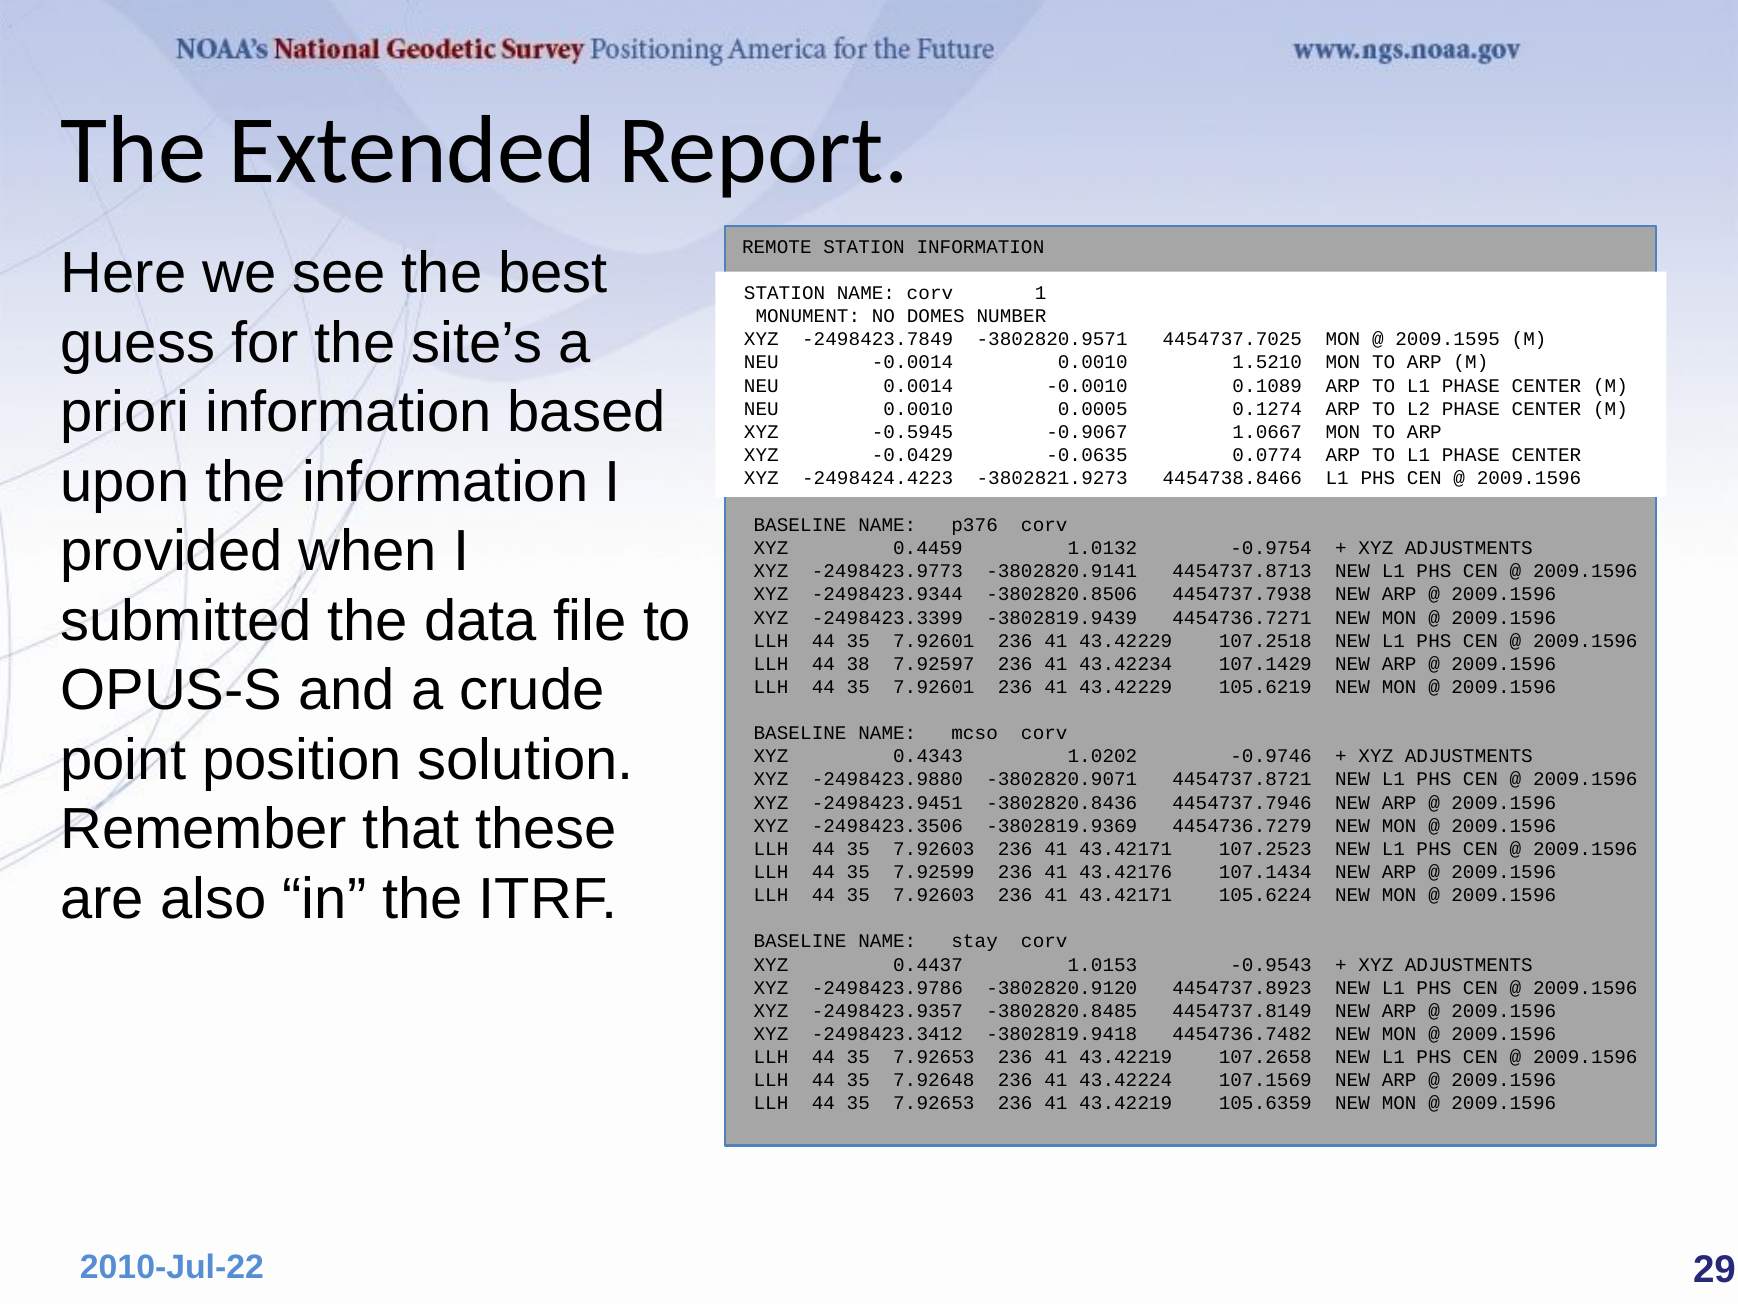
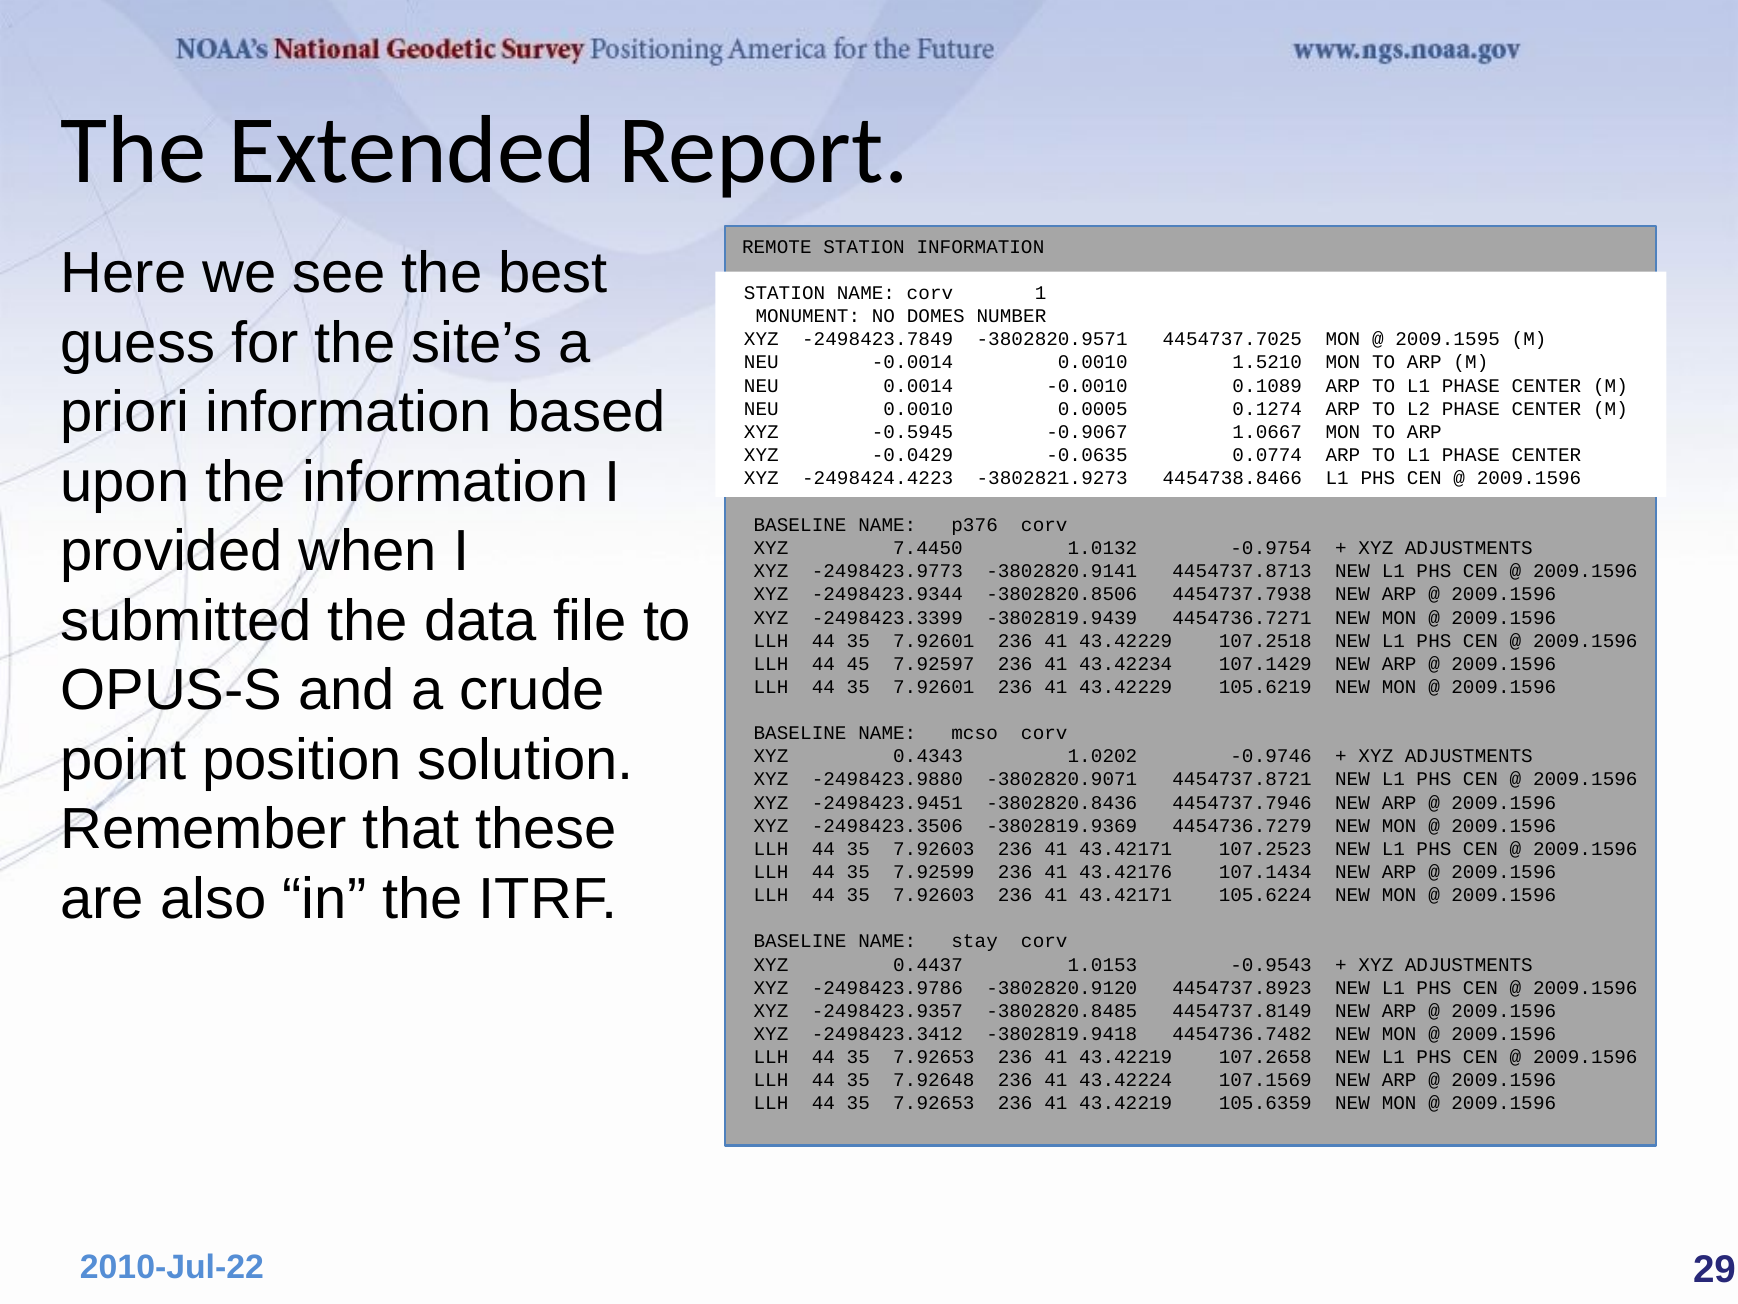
0.4459: 0.4459 -> 7.4450 (928, 548)
38: 38 -> 45 (858, 664)
